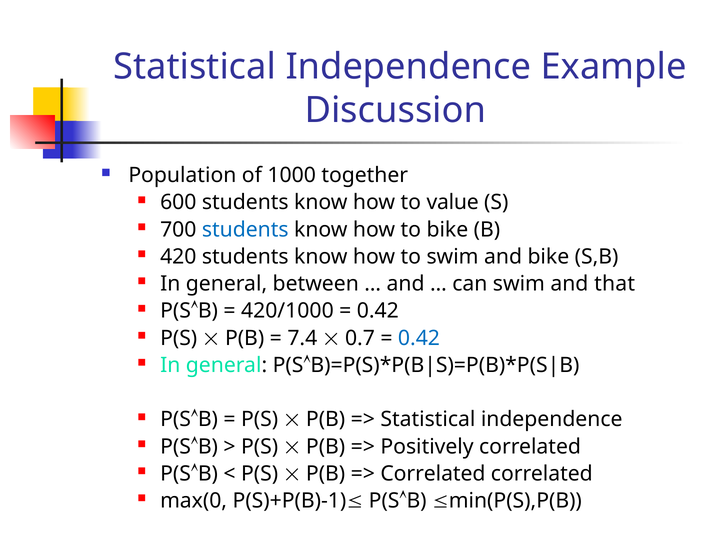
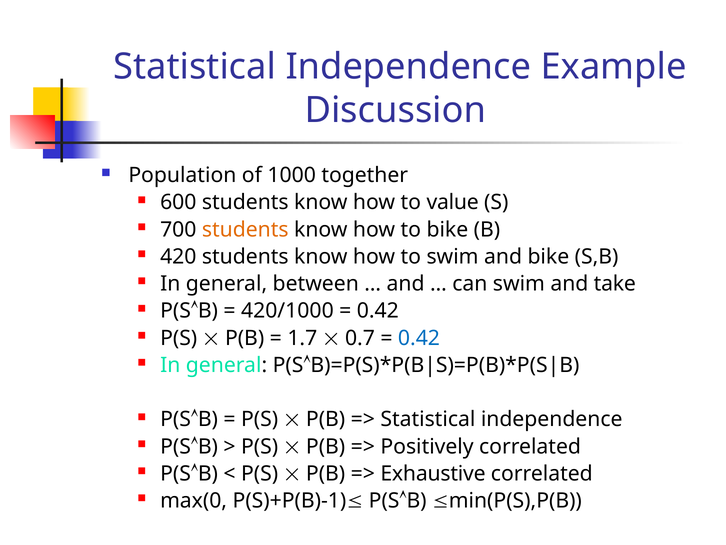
students colour: blue -> orange (245, 229)
that: that -> take (615, 284)
7.4: 7.4 -> 1.7 (302, 338)
Correlated: Correlated -> Exhaustive (433, 473)
